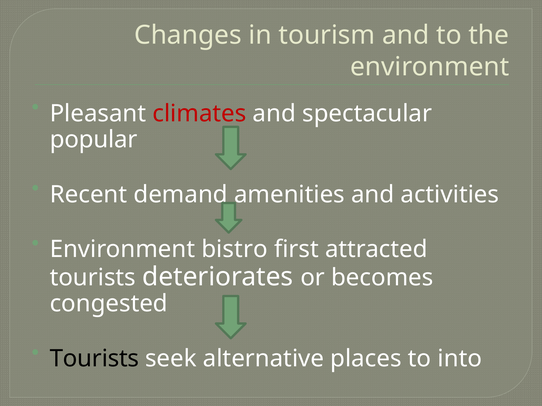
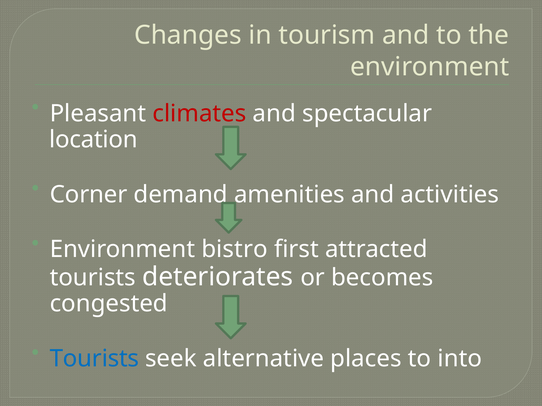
popular: popular -> location (94, 140)
Recent: Recent -> Corner (89, 195)
Tourists colour: black -> blue (94, 359)
